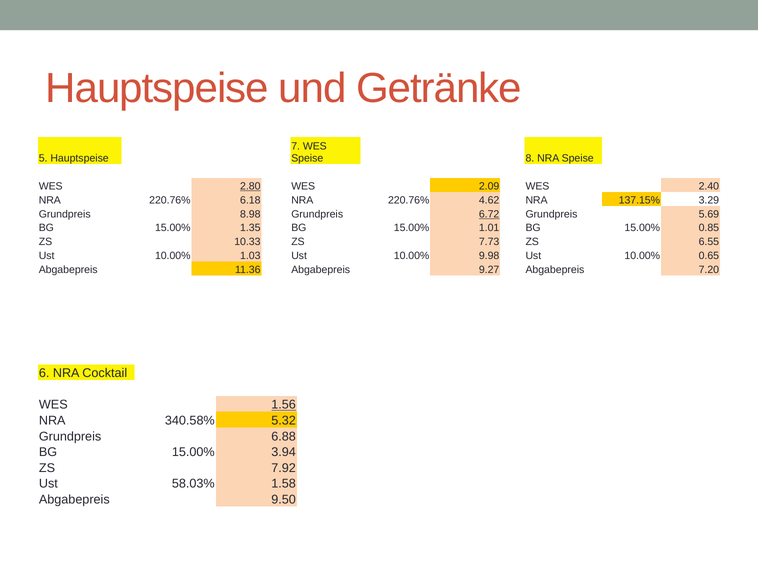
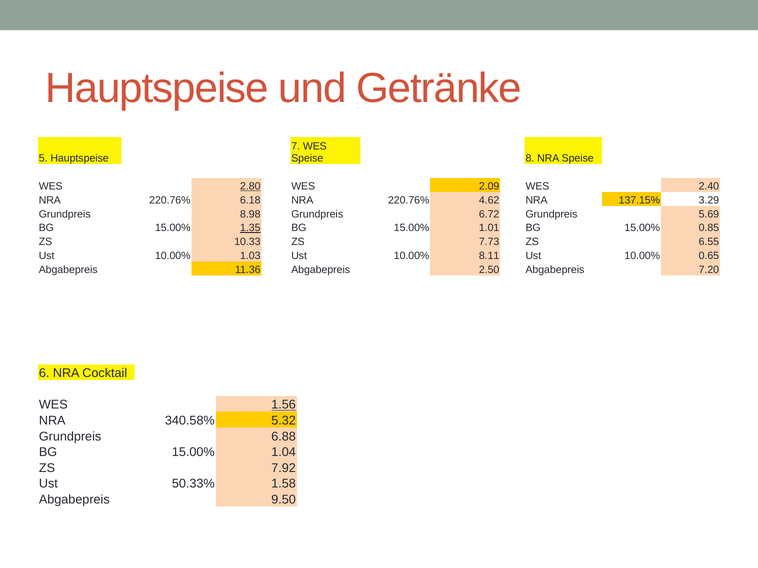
6.72 underline: present -> none (489, 214)
1.35 underline: none -> present (250, 228)
9.98: 9.98 -> 8.11 (489, 256)
9.27: 9.27 -> 2.50 (489, 270)
3.94: 3.94 -> 1.04 (284, 453)
58.03%: 58.03% -> 50.33% (193, 484)
